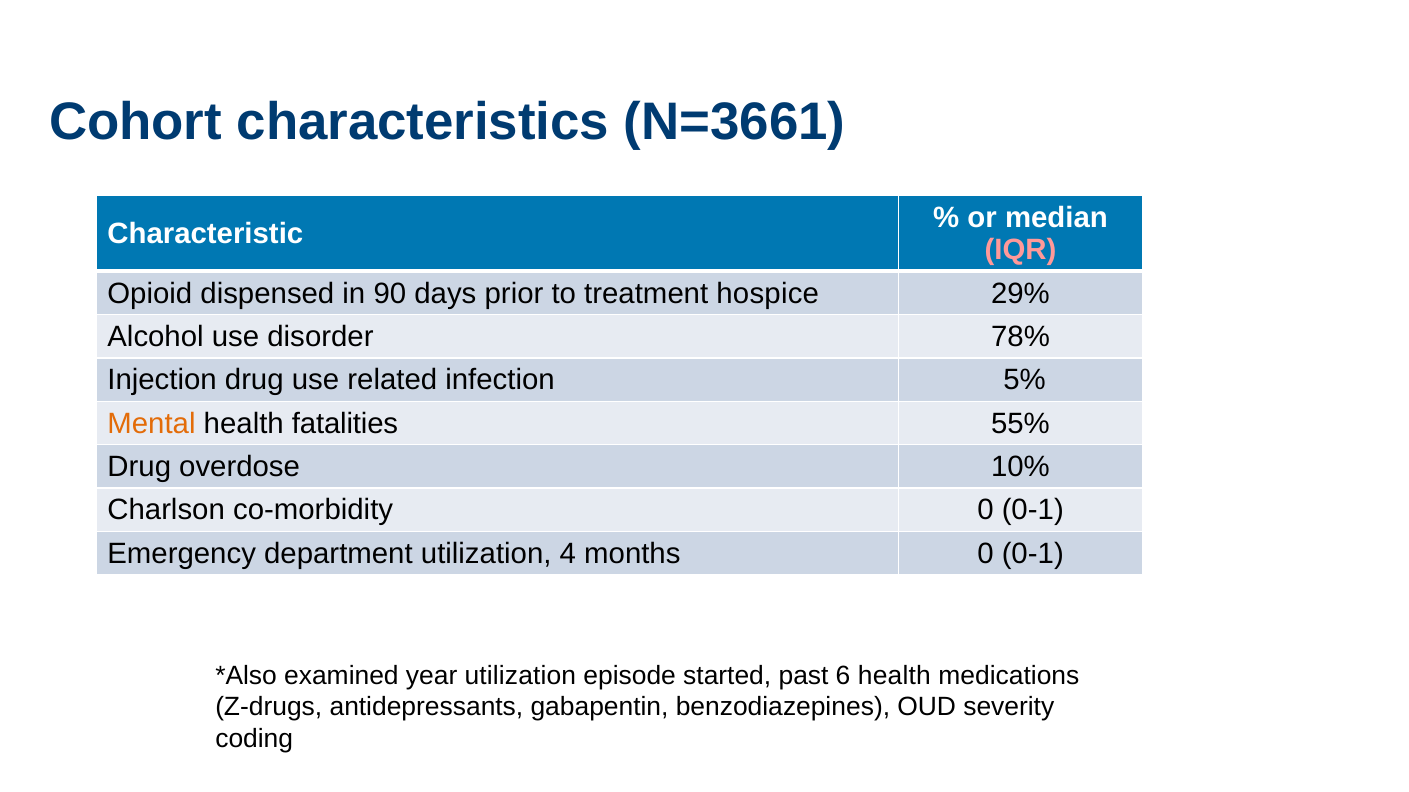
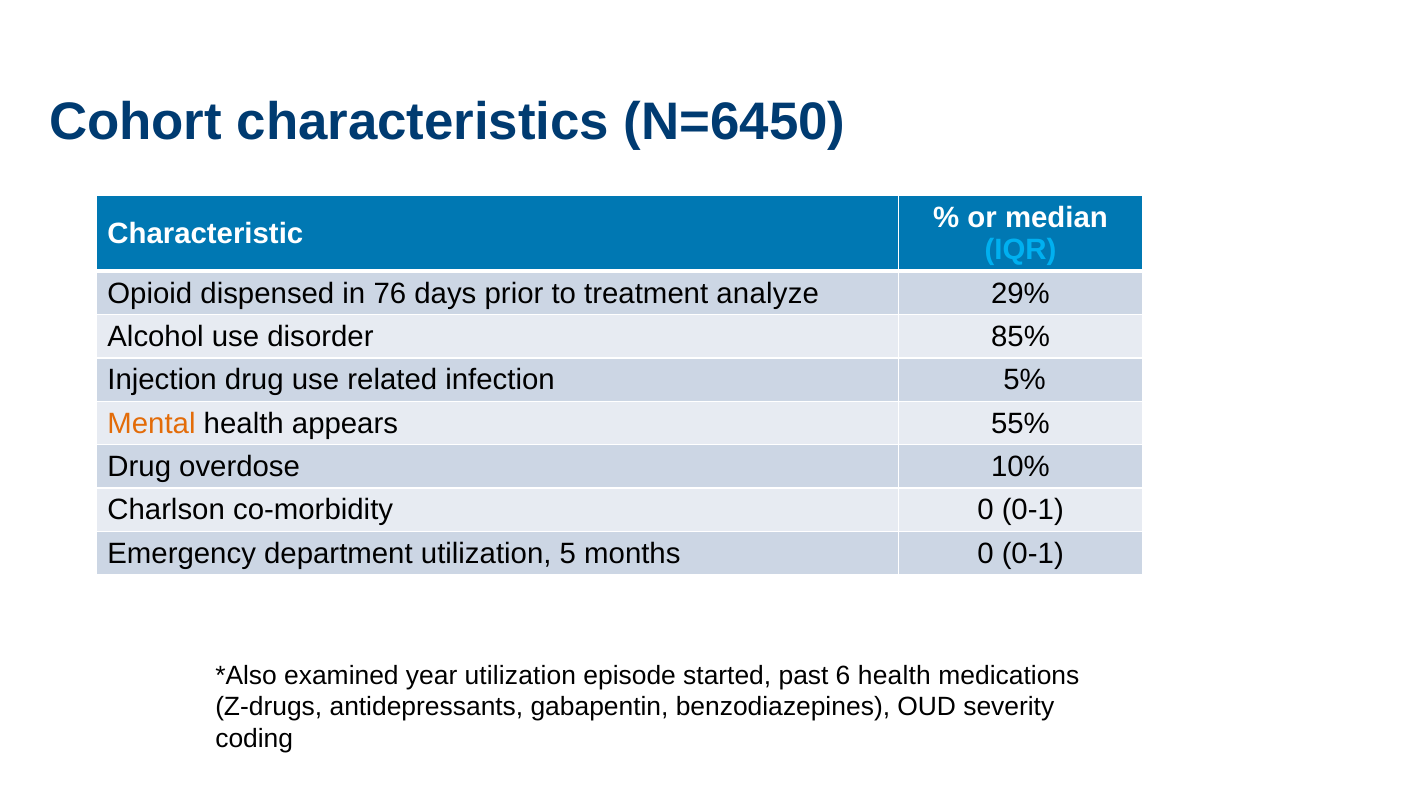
N=3661: N=3661 -> N=6450 (735, 122)
IQR colour: pink -> light blue (1021, 250)
90: 90 -> 76 (390, 294)
hospice: hospice -> analyze (768, 294)
78%: 78% -> 85% (1021, 337)
fatalities: fatalities -> appears (345, 424)
4: 4 -> 5 (568, 554)
